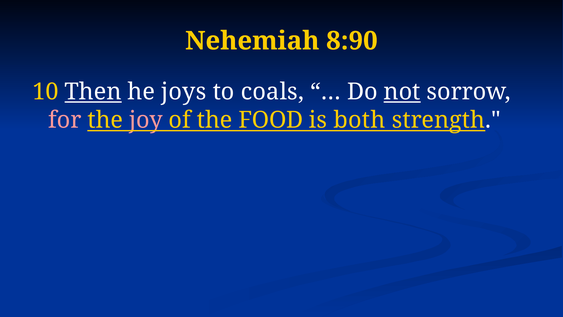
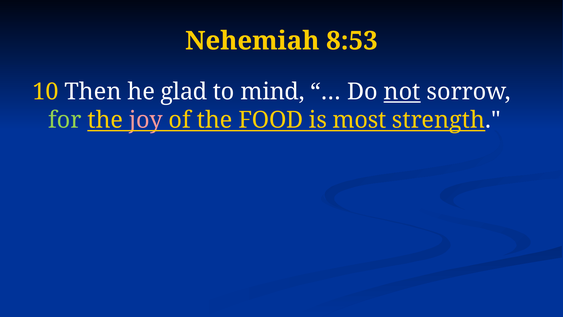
8:90: 8:90 -> 8:53 (352, 41)
Then underline: present -> none (93, 92)
joys: joys -> glad (184, 92)
coals: coals -> mind (273, 92)
for colour: pink -> light green (65, 120)
both: both -> most (360, 120)
